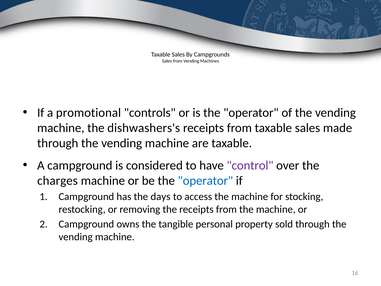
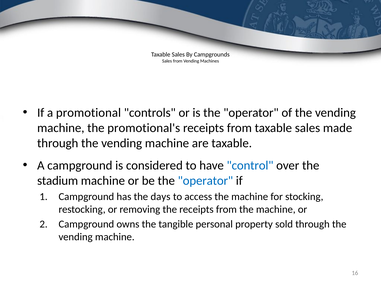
dishwashers's: dishwashers's -> promotional's (144, 128)
control colour: purple -> blue (250, 165)
charges: charges -> stadium (58, 181)
